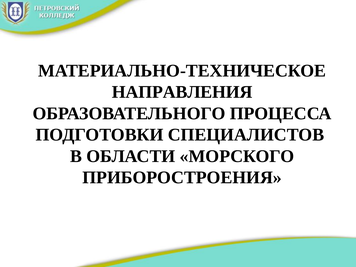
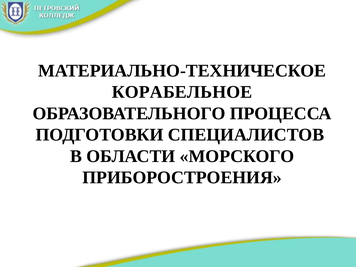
НАПРАВЛЕНИЯ: НАПРАВЛЕНИЯ -> КОРАБЕЛЬНОЕ (182, 92)
